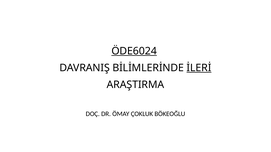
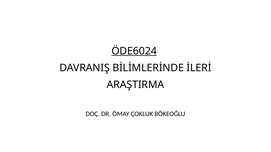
İLERİ underline: present -> none (199, 68)
